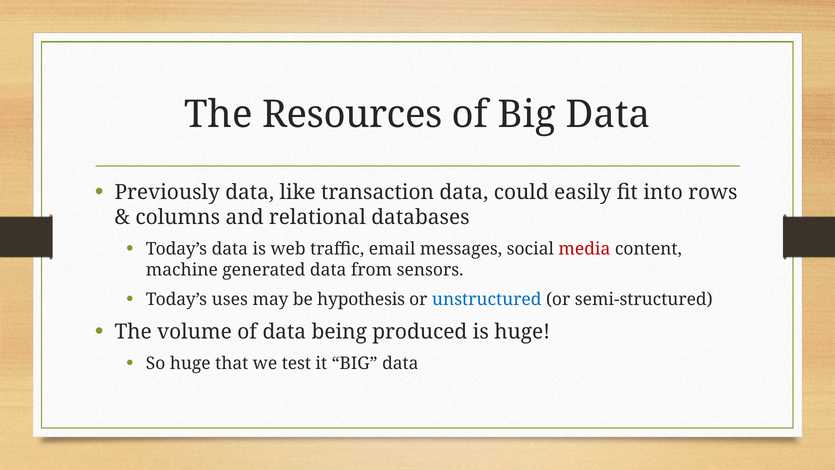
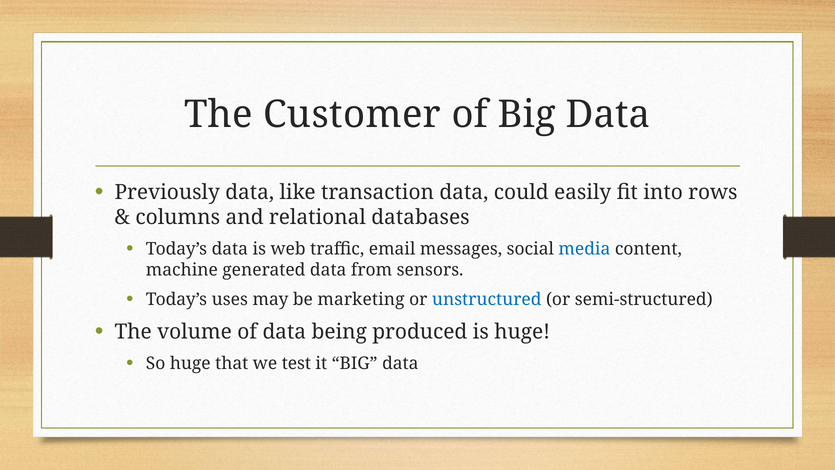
Resources: Resources -> Customer (352, 115)
media colour: red -> blue (584, 249)
hypothesis: hypothesis -> marketing (361, 299)
